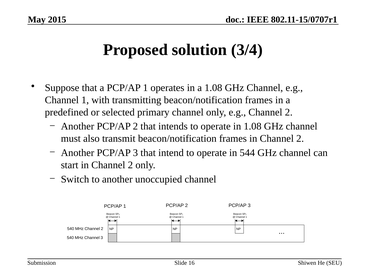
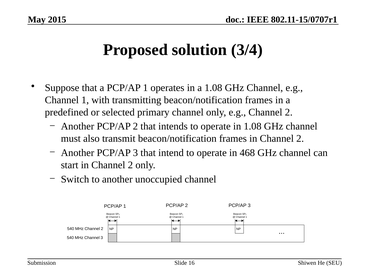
544: 544 -> 468 (247, 153)
